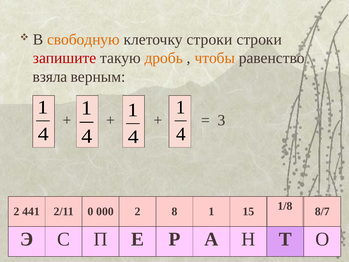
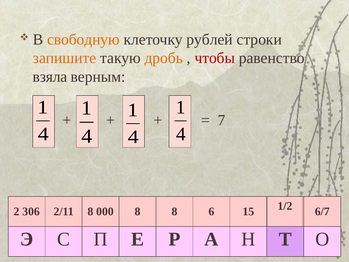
клеточку строки: строки -> рублей (210, 39)
запишите colour: red -> orange (65, 58)
чтобы colour: orange -> red (215, 58)
3: 3 -> 7 (222, 120)
1/8: 1/8 -> 1/2 (285, 206)
441: 441 -> 306 (31, 211)
2/11 0: 0 -> 8 (90, 211)
000 2: 2 -> 8 (137, 211)
8 1: 1 -> 6 (211, 211)
8/7: 8/7 -> 6/7 (322, 211)
